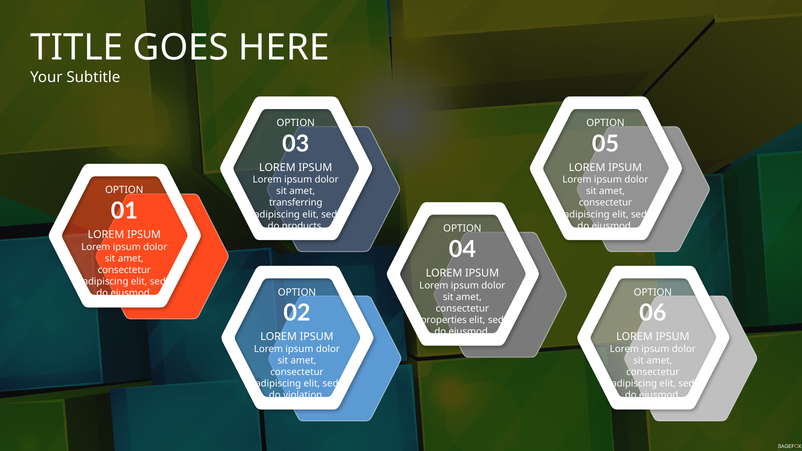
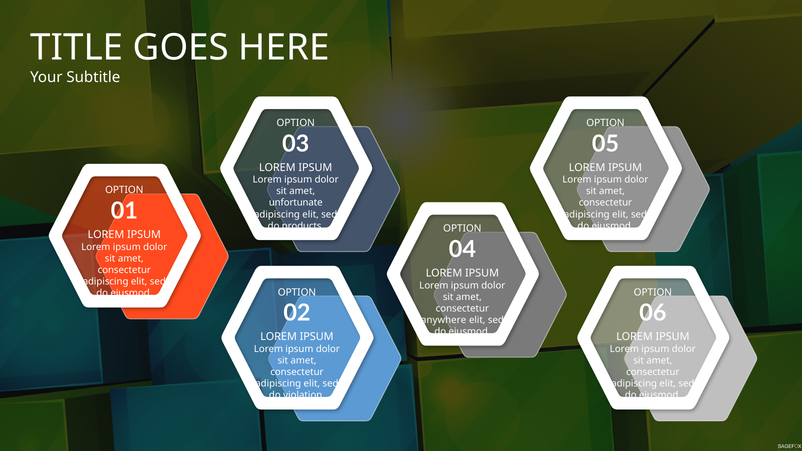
transferring: transferring -> unfortunate (296, 203)
properties: properties -> anywhere (444, 320)
